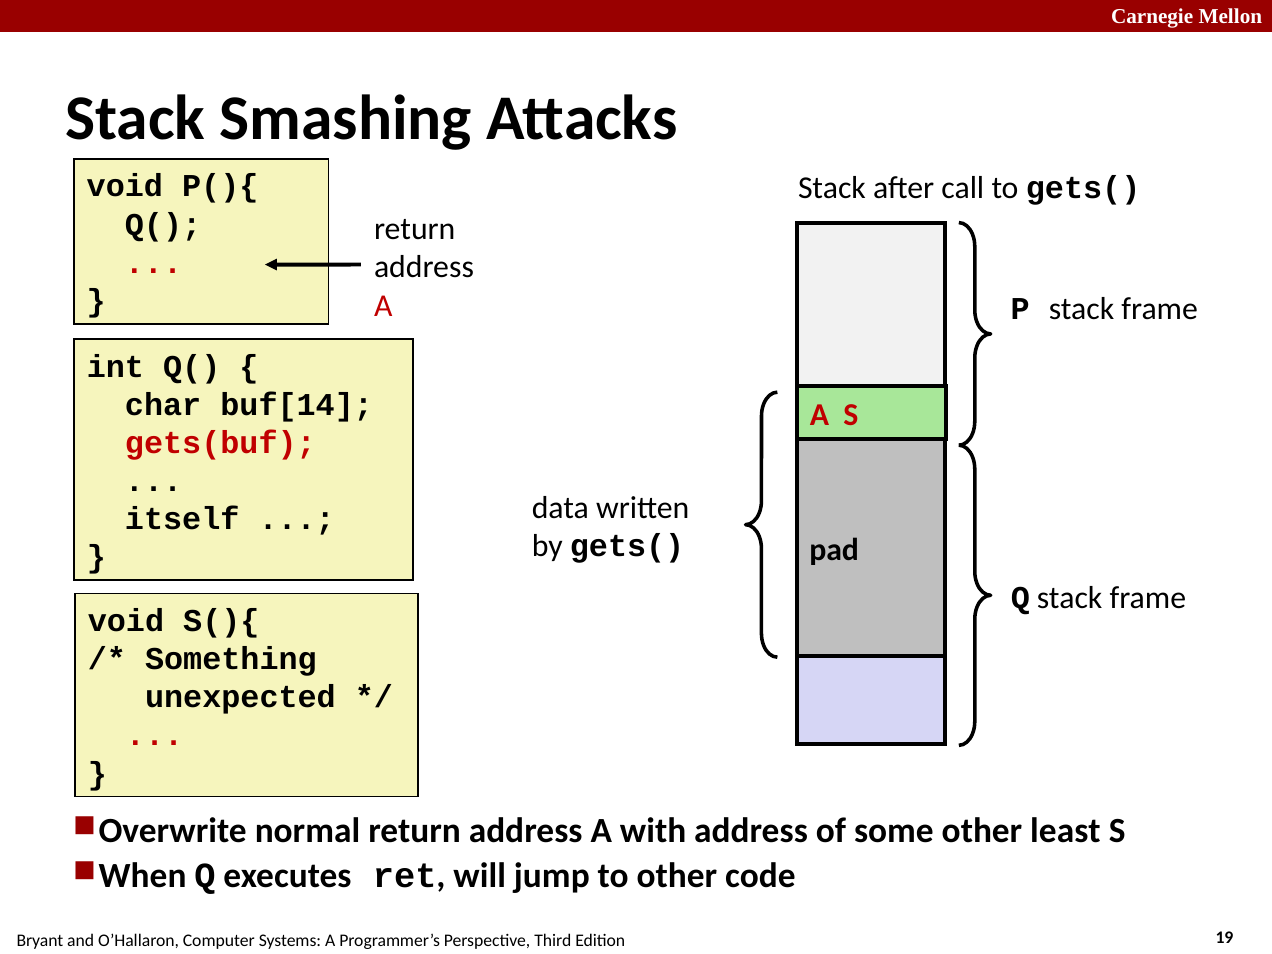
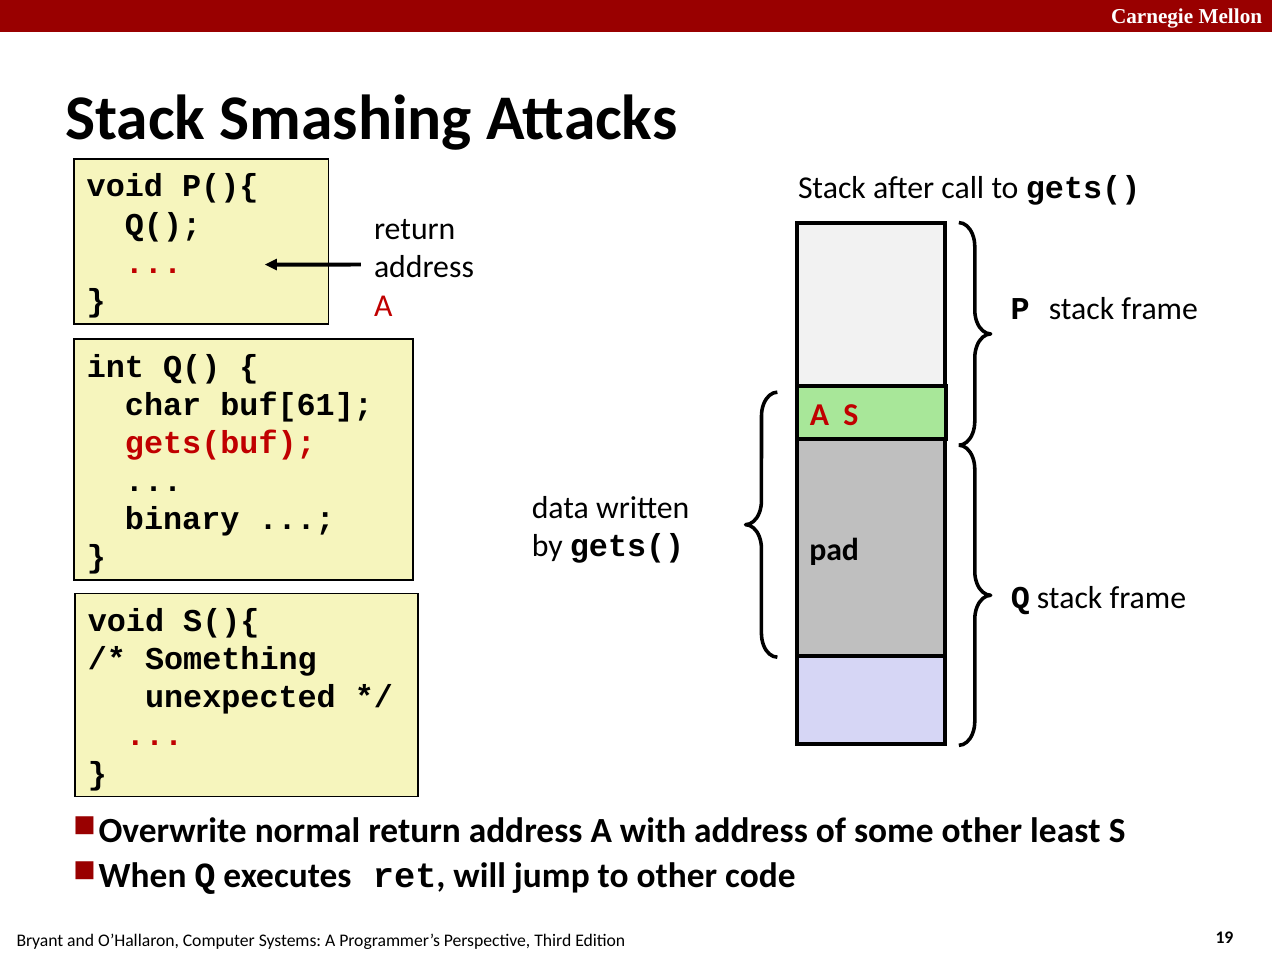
buf[14: buf[14 -> buf[61 (297, 405)
itself: itself -> binary (182, 519)
